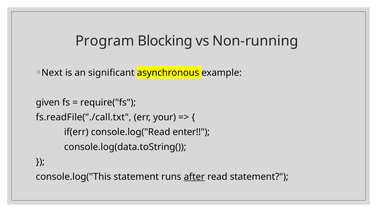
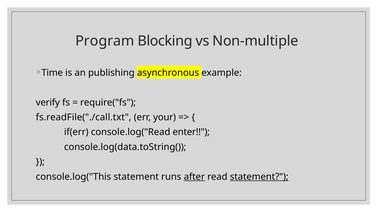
Non-running: Non-running -> Non-multiple (255, 41)
Next: Next -> Time (52, 73)
significant: significant -> publishing (111, 73)
given: given -> verify (48, 102)
statement underline: none -> present (259, 177)
